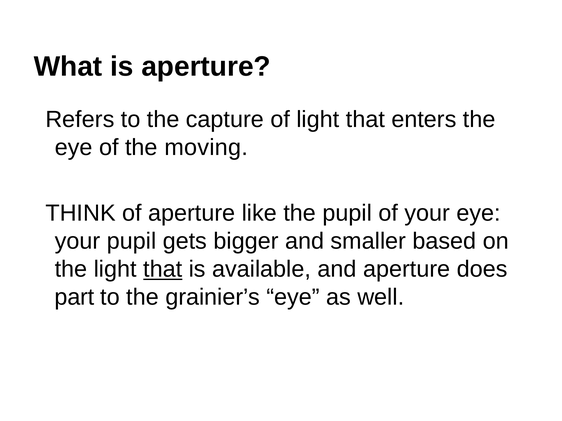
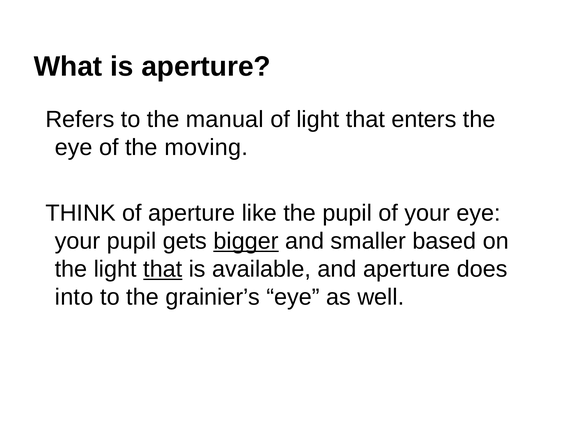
capture: capture -> manual (225, 120)
bigger underline: none -> present (246, 241)
part: part -> into (74, 298)
